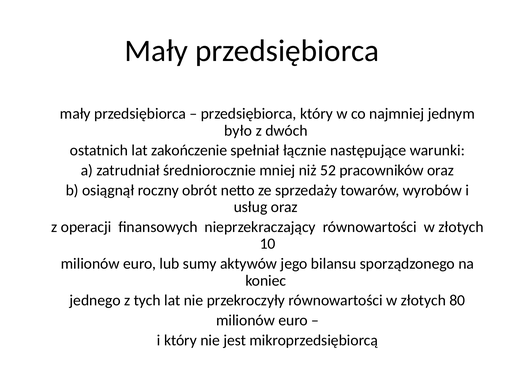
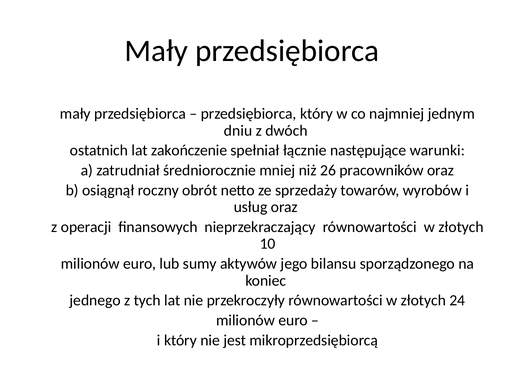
było: było -> dniu (238, 131)
52: 52 -> 26 (328, 170)
80: 80 -> 24 (457, 301)
